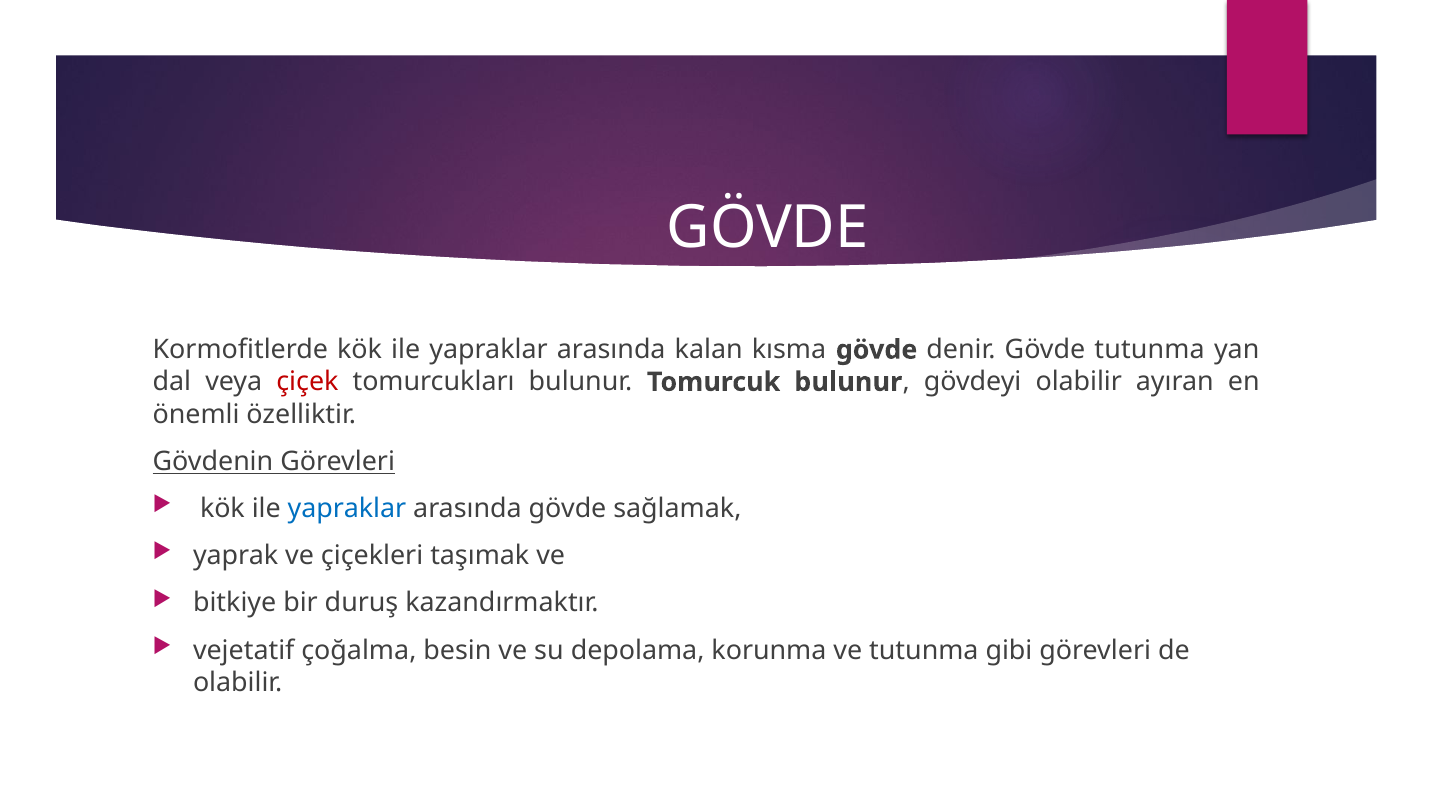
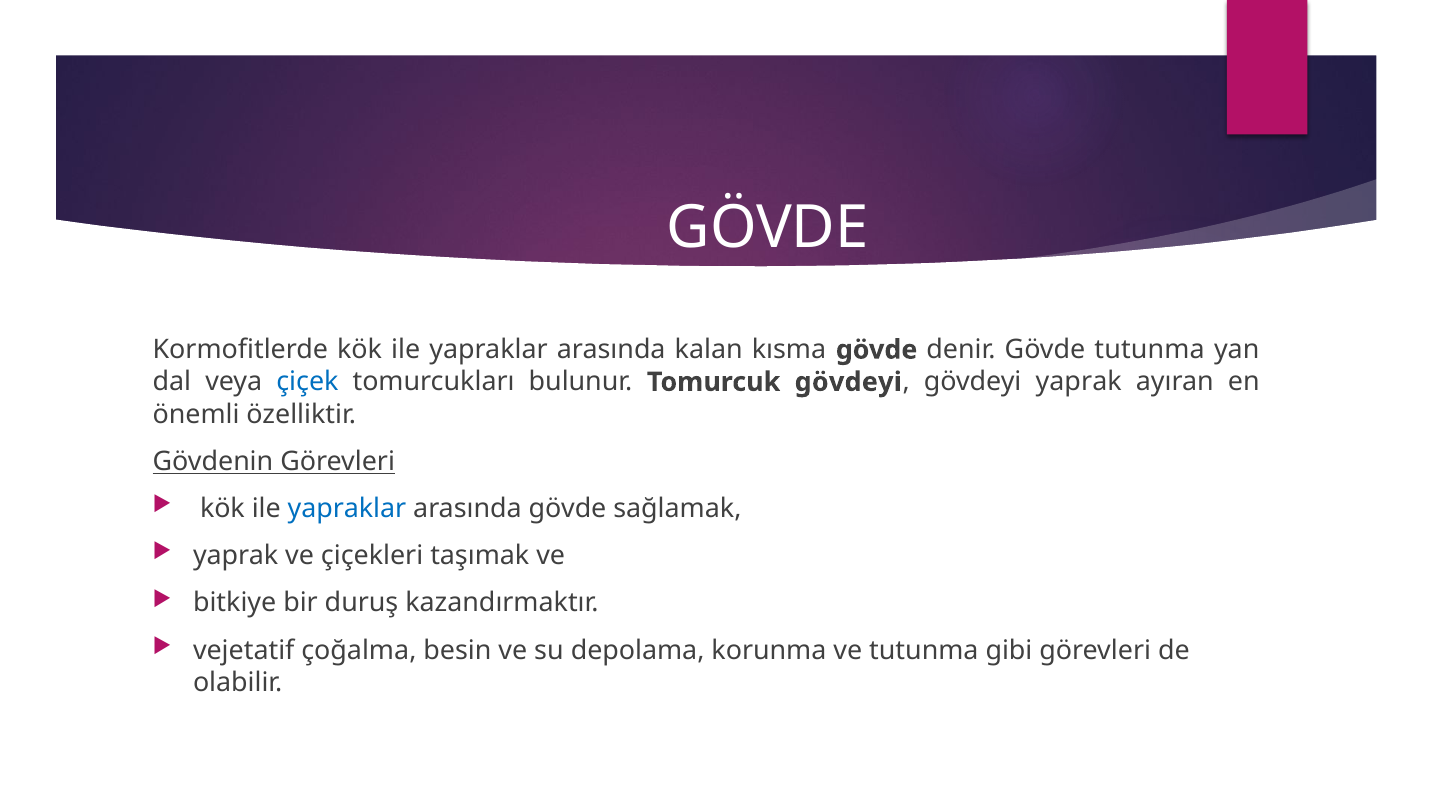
çiçek colour: red -> blue (307, 382)
Tomurcuk bulunur: bulunur -> gövdeyi (848, 382)
gövdeyi olabilir: olabilir -> yaprak (1079, 382)
